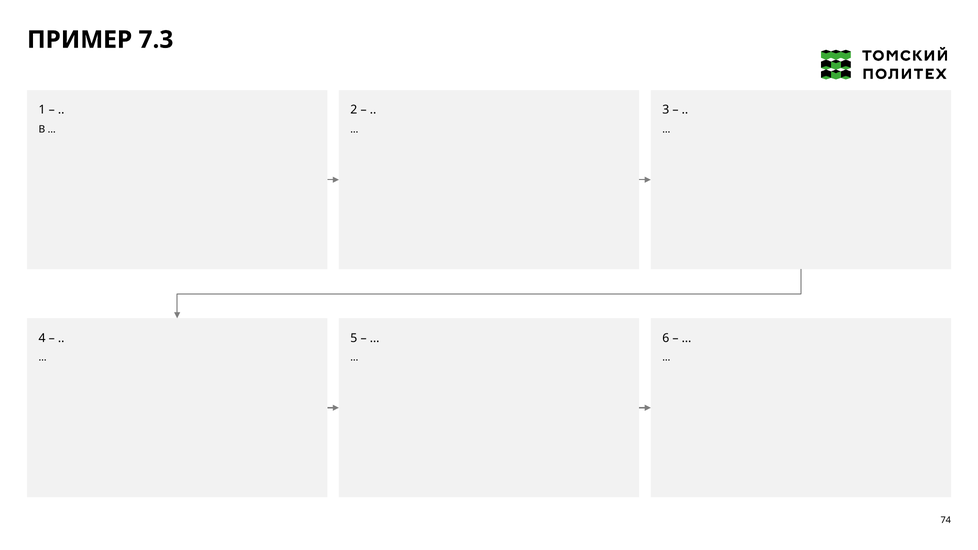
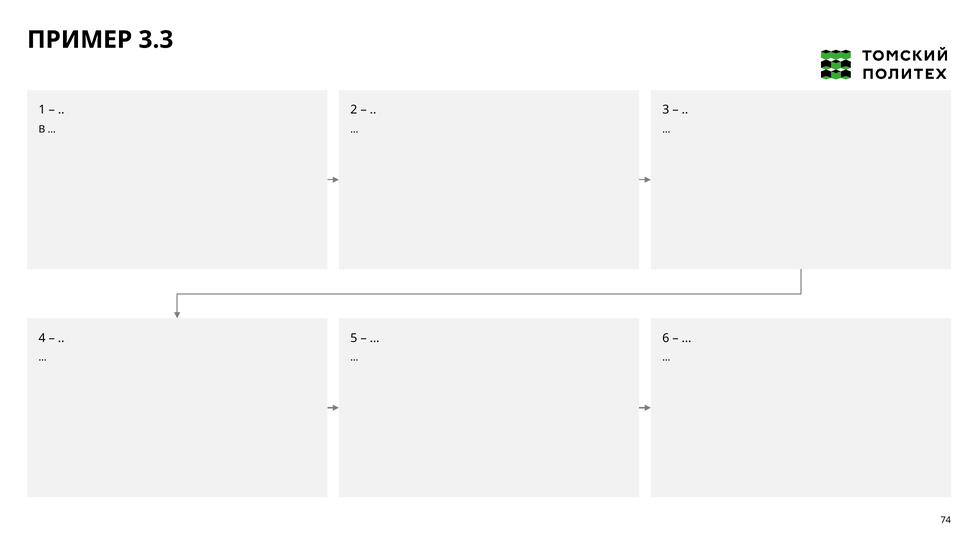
7.3: 7.3 -> 3.3 (156, 40)
